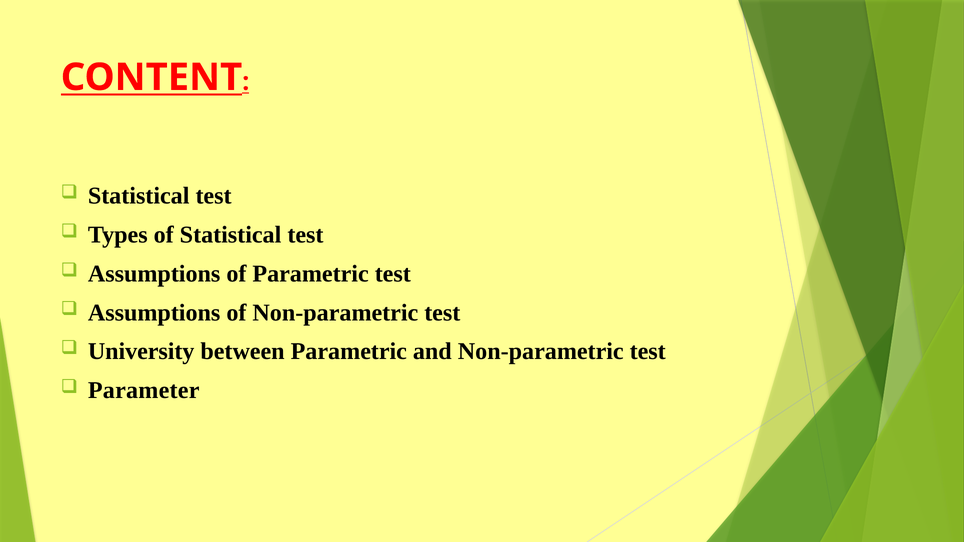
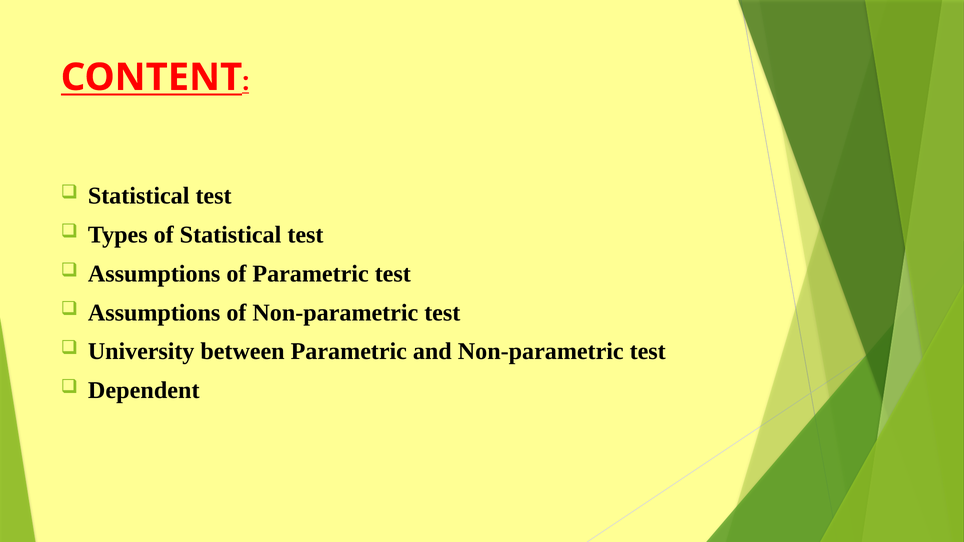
Parameter: Parameter -> Dependent (144, 391)
